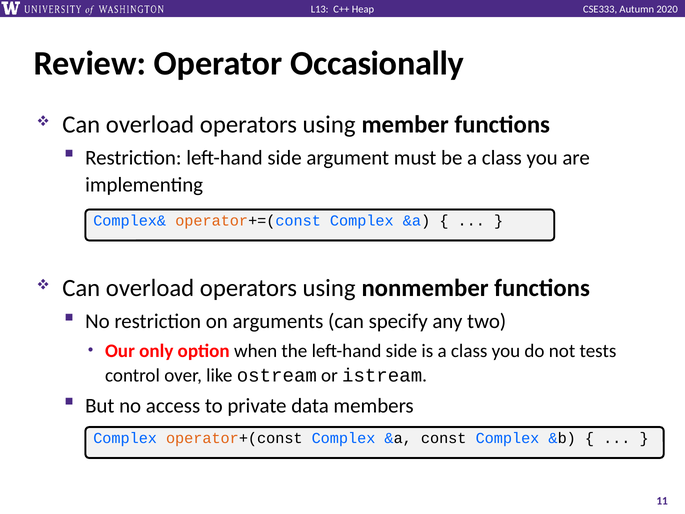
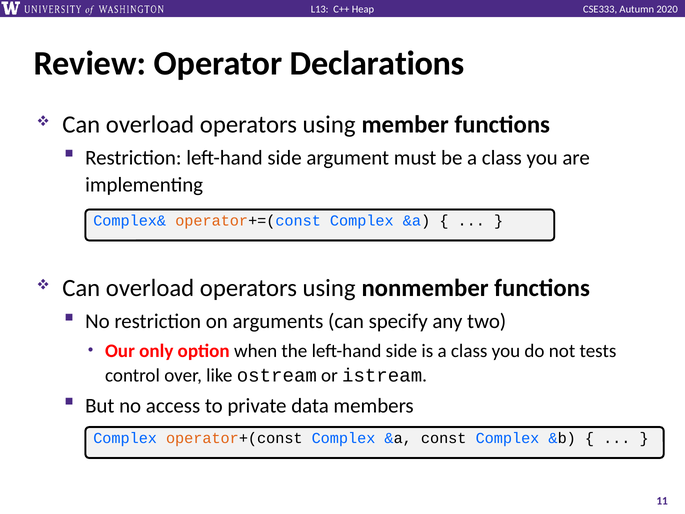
Occasionally: Occasionally -> Declarations (377, 64)
